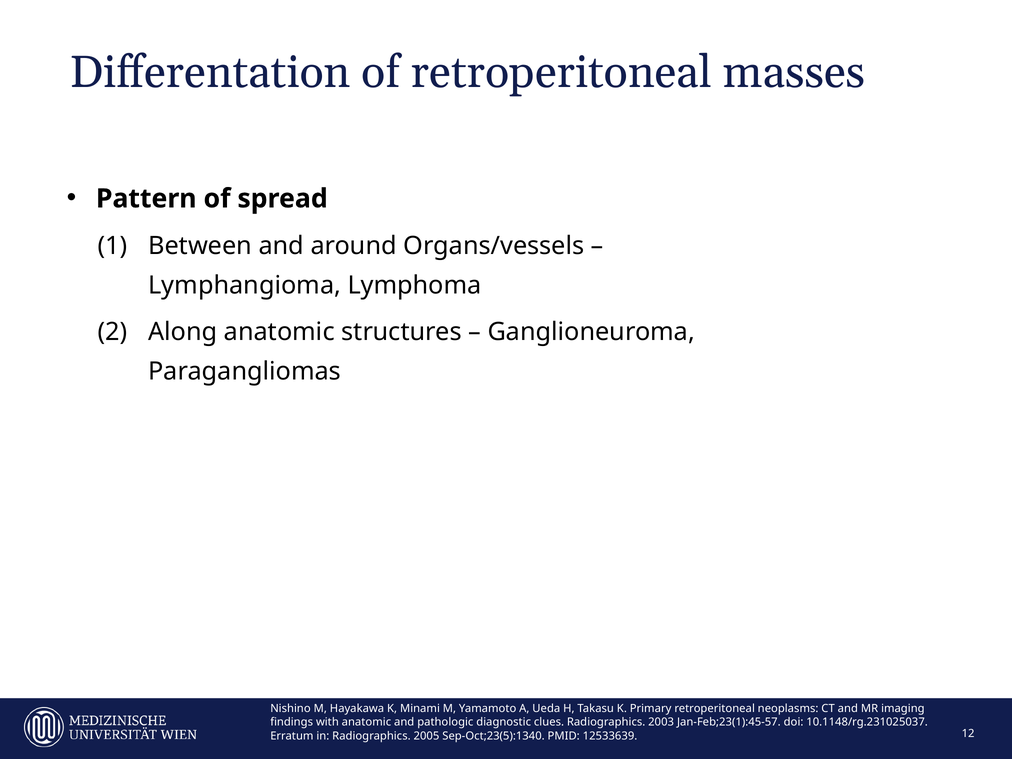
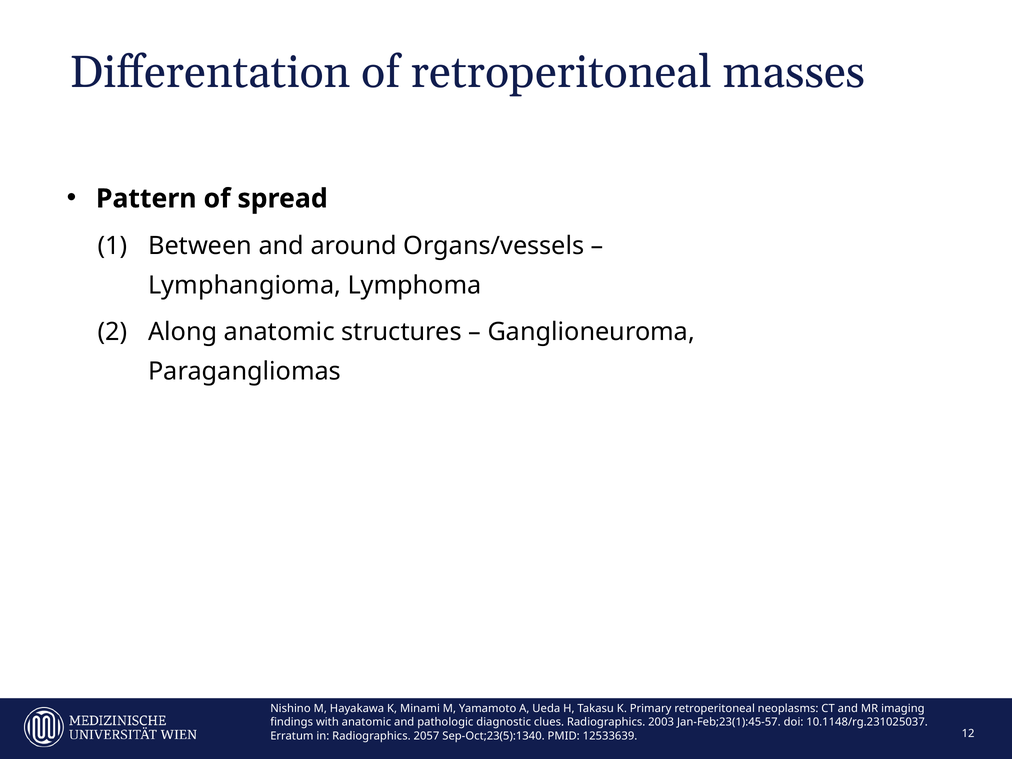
2005: 2005 -> 2057 (426, 736)
